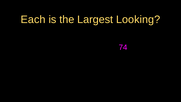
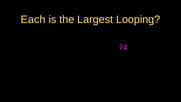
Looking: Looking -> Looping (138, 19)
